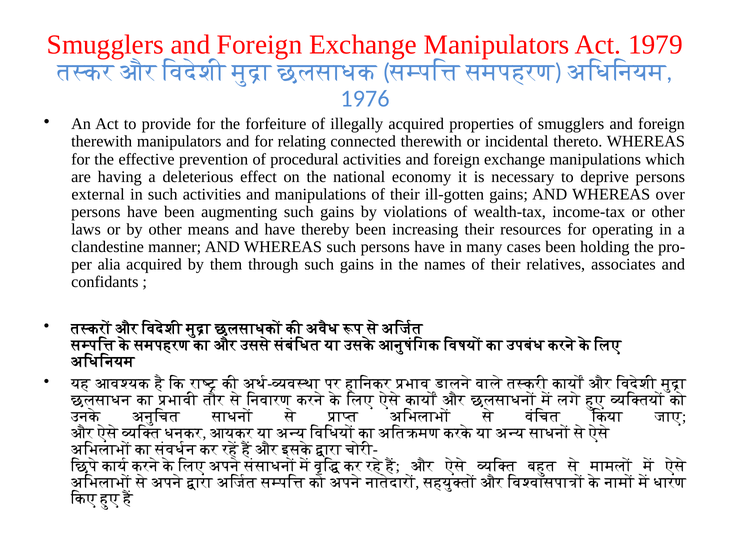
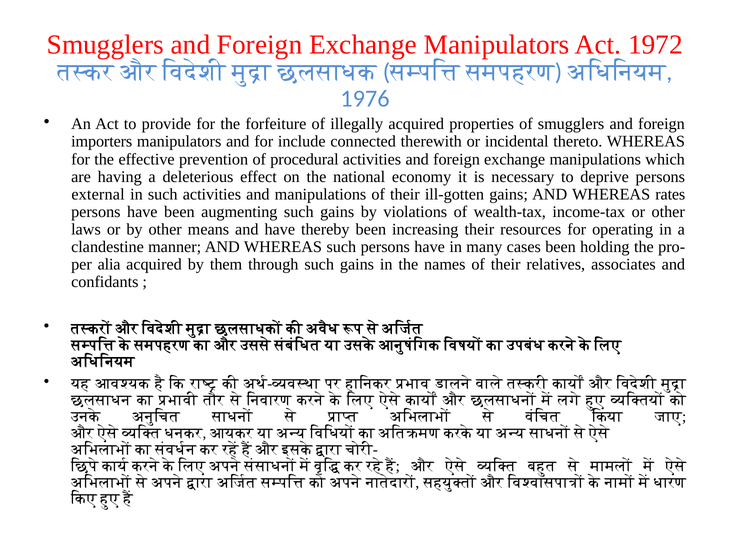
1979: 1979 -> 1972 (655, 45)
therewith: therewith -> importers (102, 142)
relating: relating -> include (302, 142)
over: over -> rates (670, 194)
